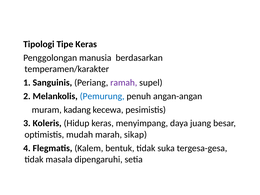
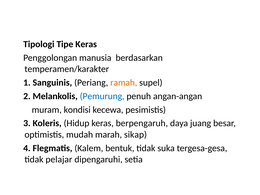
ramah colour: purple -> orange (124, 83)
kadang: kadang -> kondisi (77, 110)
menyimpang: menyimpang -> berpengaruh (142, 123)
masala: masala -> pelajar (59, 159)
